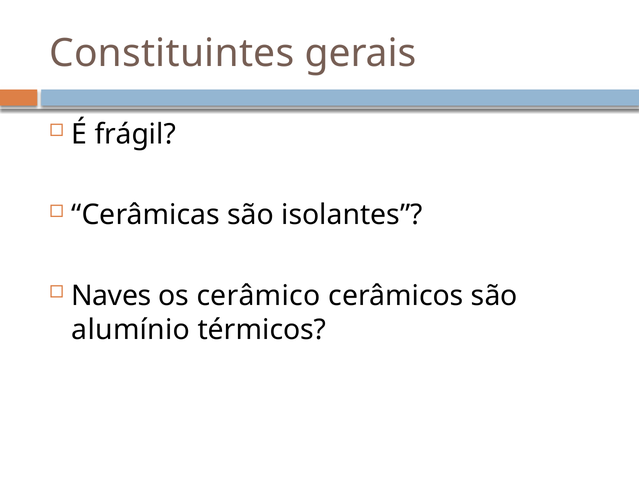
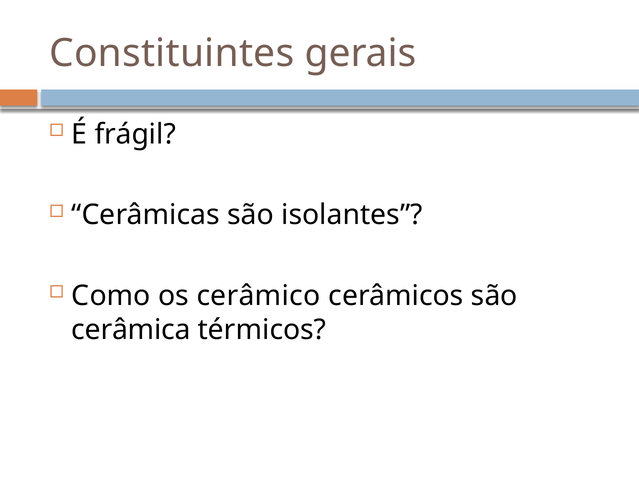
Naves: Naves -> Como (111, 295)
alumínio: alumínio -> cerâmica (131, 329)
